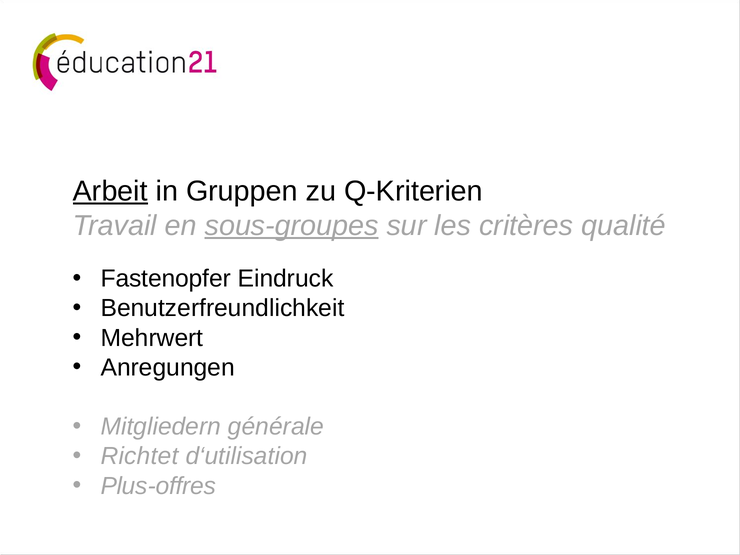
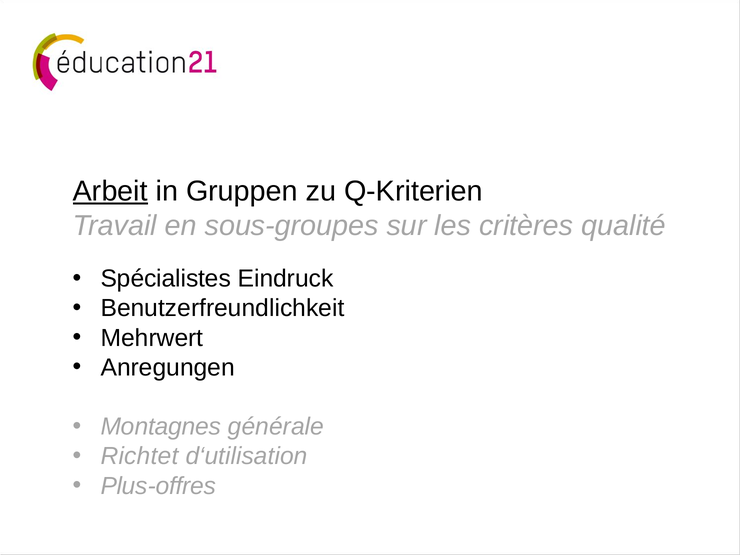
sous-groupes underline: present -> none (292, 226)
Fastenopfer: Fastenopfer -> Spécialistes (166, 279)
Mitgliedern: Mitgliedern -> Montagnes (161, 427)
